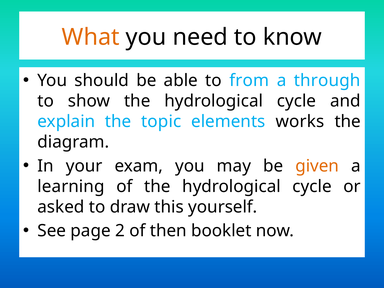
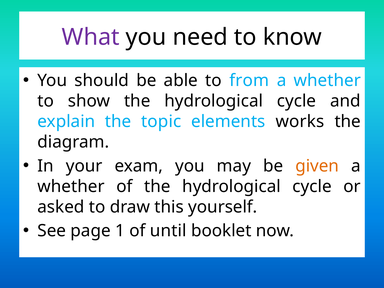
What colour: orange -> purple (91, 37)
through: through -> whether (327, 81)
learning: learning -> whether (71, 186)
2: 2 -> 1 (120, 231)
then: then -> until (168, 231)
